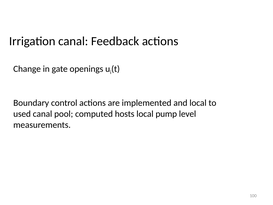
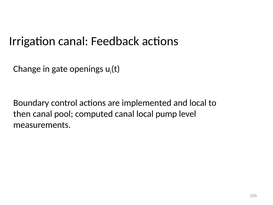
used: used -> then (22, 114)
computed hosts: hosts -> canal (125, 114)
